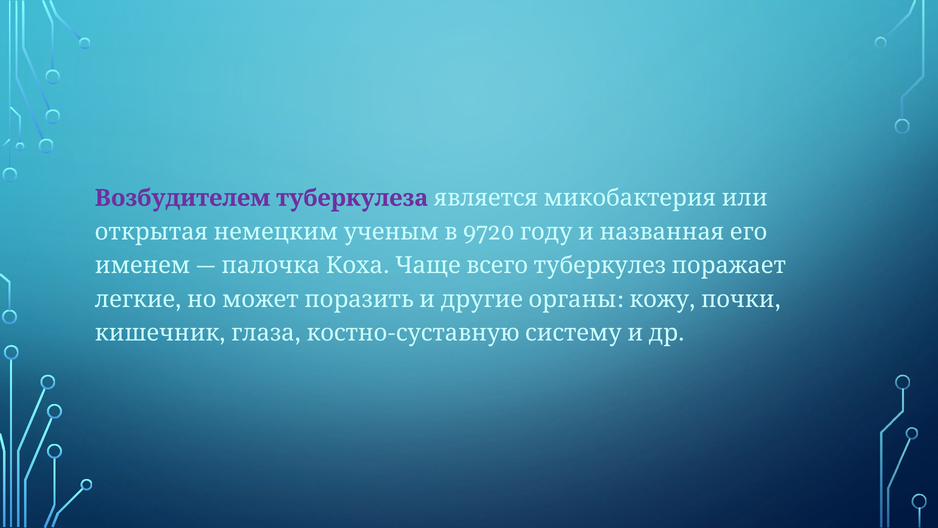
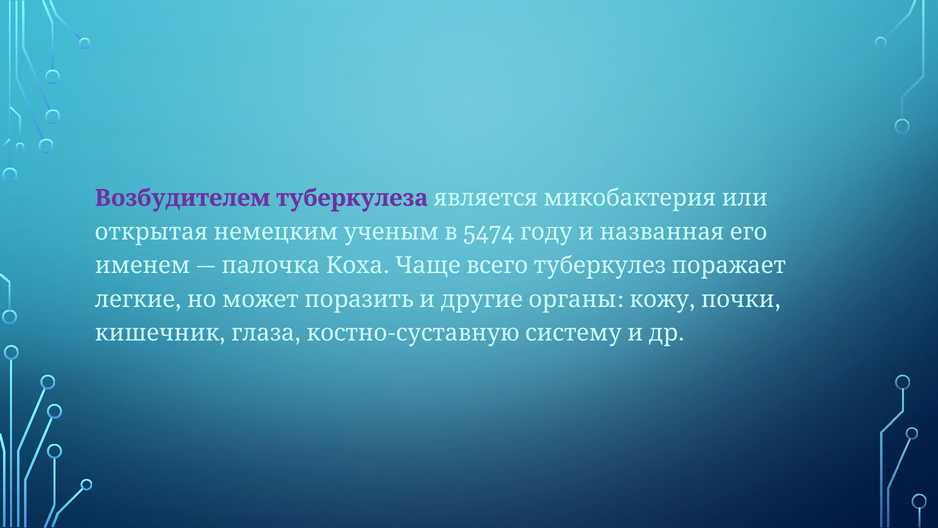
9720: 9720 -> 5474 (489, 232)
